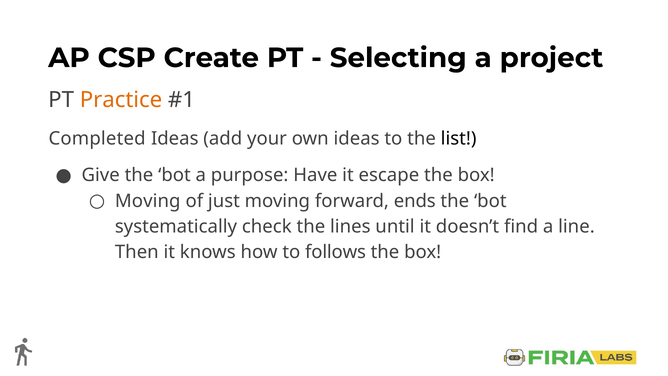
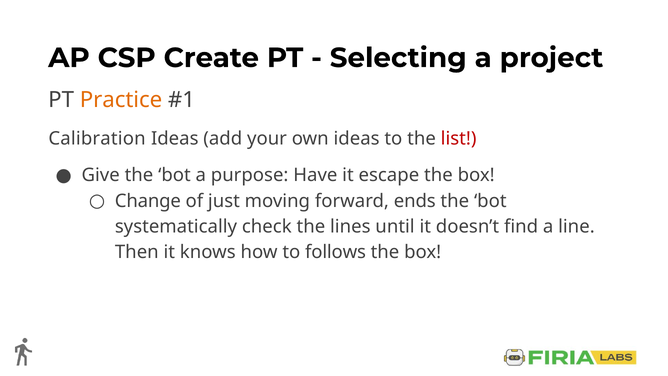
Completed: Completed -> Calibration (97, 138)
list colour: black -> red (459, 138)
Moving: Moving -> Change (148, 201)
